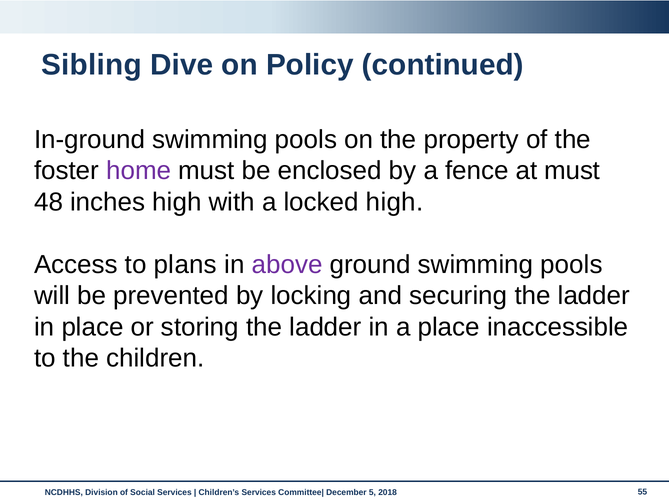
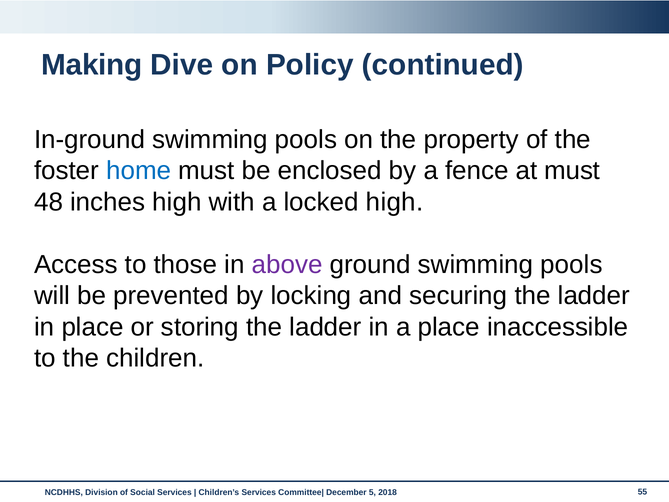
Sibling: Sibling -> Making (92, 65)
home colour: purple -> blue (139, 171)
plans: plans -> those (186, 264)
